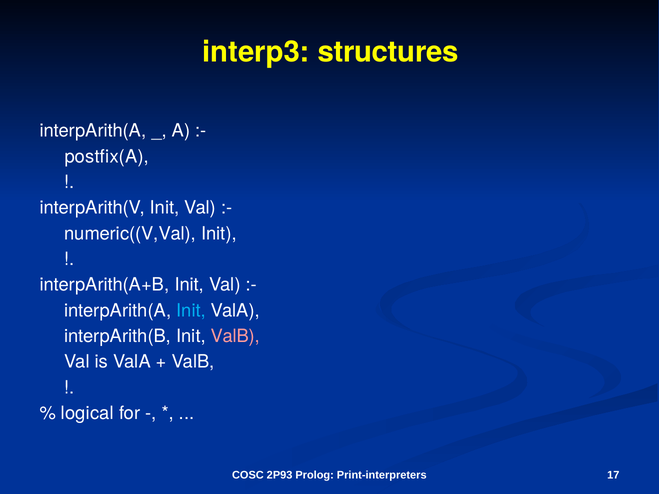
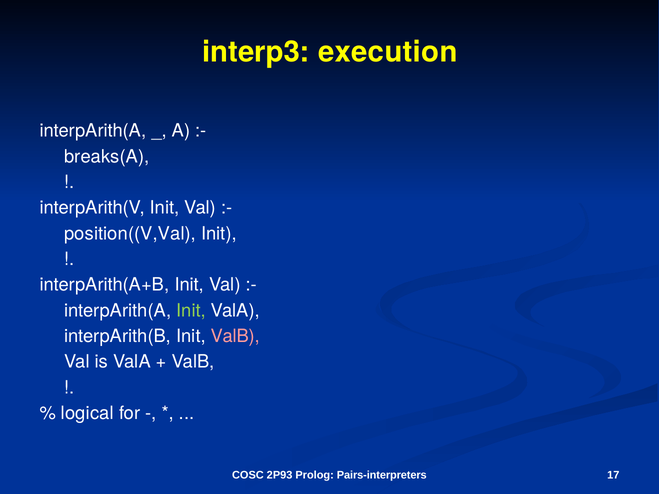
structures: structures -> execution (388, 52)
postfix(A: postfix(A -> breaks(A (107, 157)
numeric((V,Val: numeric((V,Val -> position((V,Val (130, 234)
Init colour: light blue -> light green (191, 311)
Print-interpreters: Print-interpreters -> Pairs-interpreters (382, 475)
